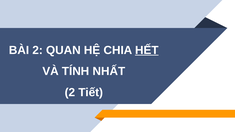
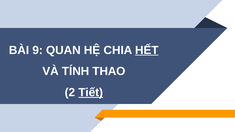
BÀI 2: 2 -> 9 (38, 50)
NHẤT: NHẤT -> THAO (109, 71)
Tiết underline: none -> present (91, 93)
